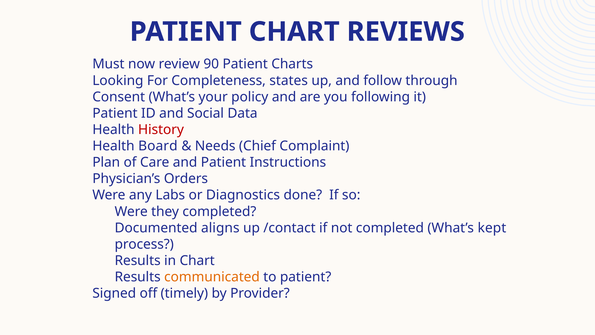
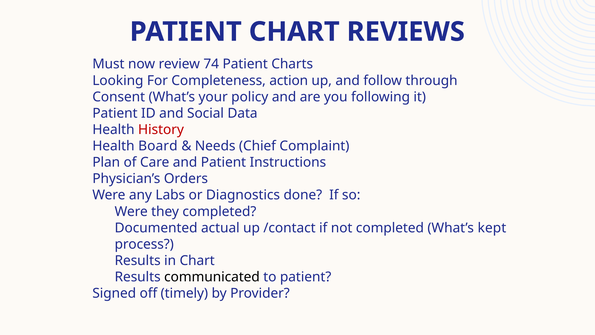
90: 90 -> 74 (211, 64)
states: states -> action (289, 80)
aligns: aligns -> actual (220, 228)
communicated colour: orange -> black (212, 277)
